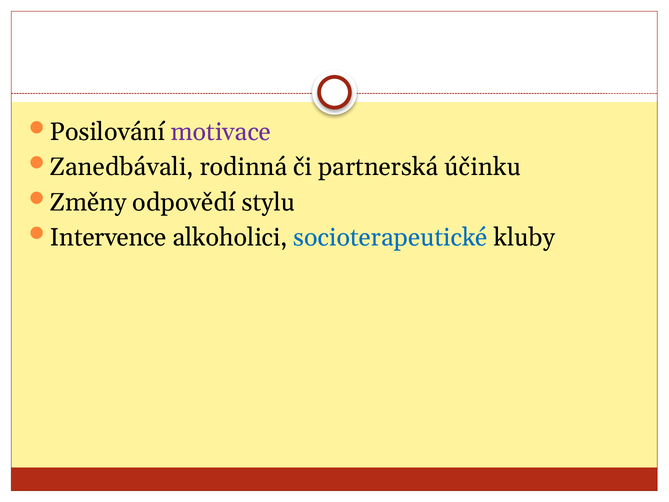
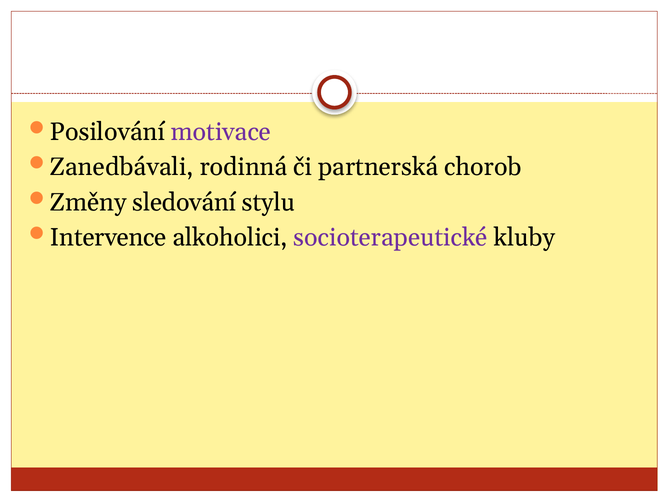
účinku: účinku -> chorob (483, 167)
odpovědí: odpovědí -> sledování (184, 202)
socioterapeutické colour: blue -> purple (391, 237)
